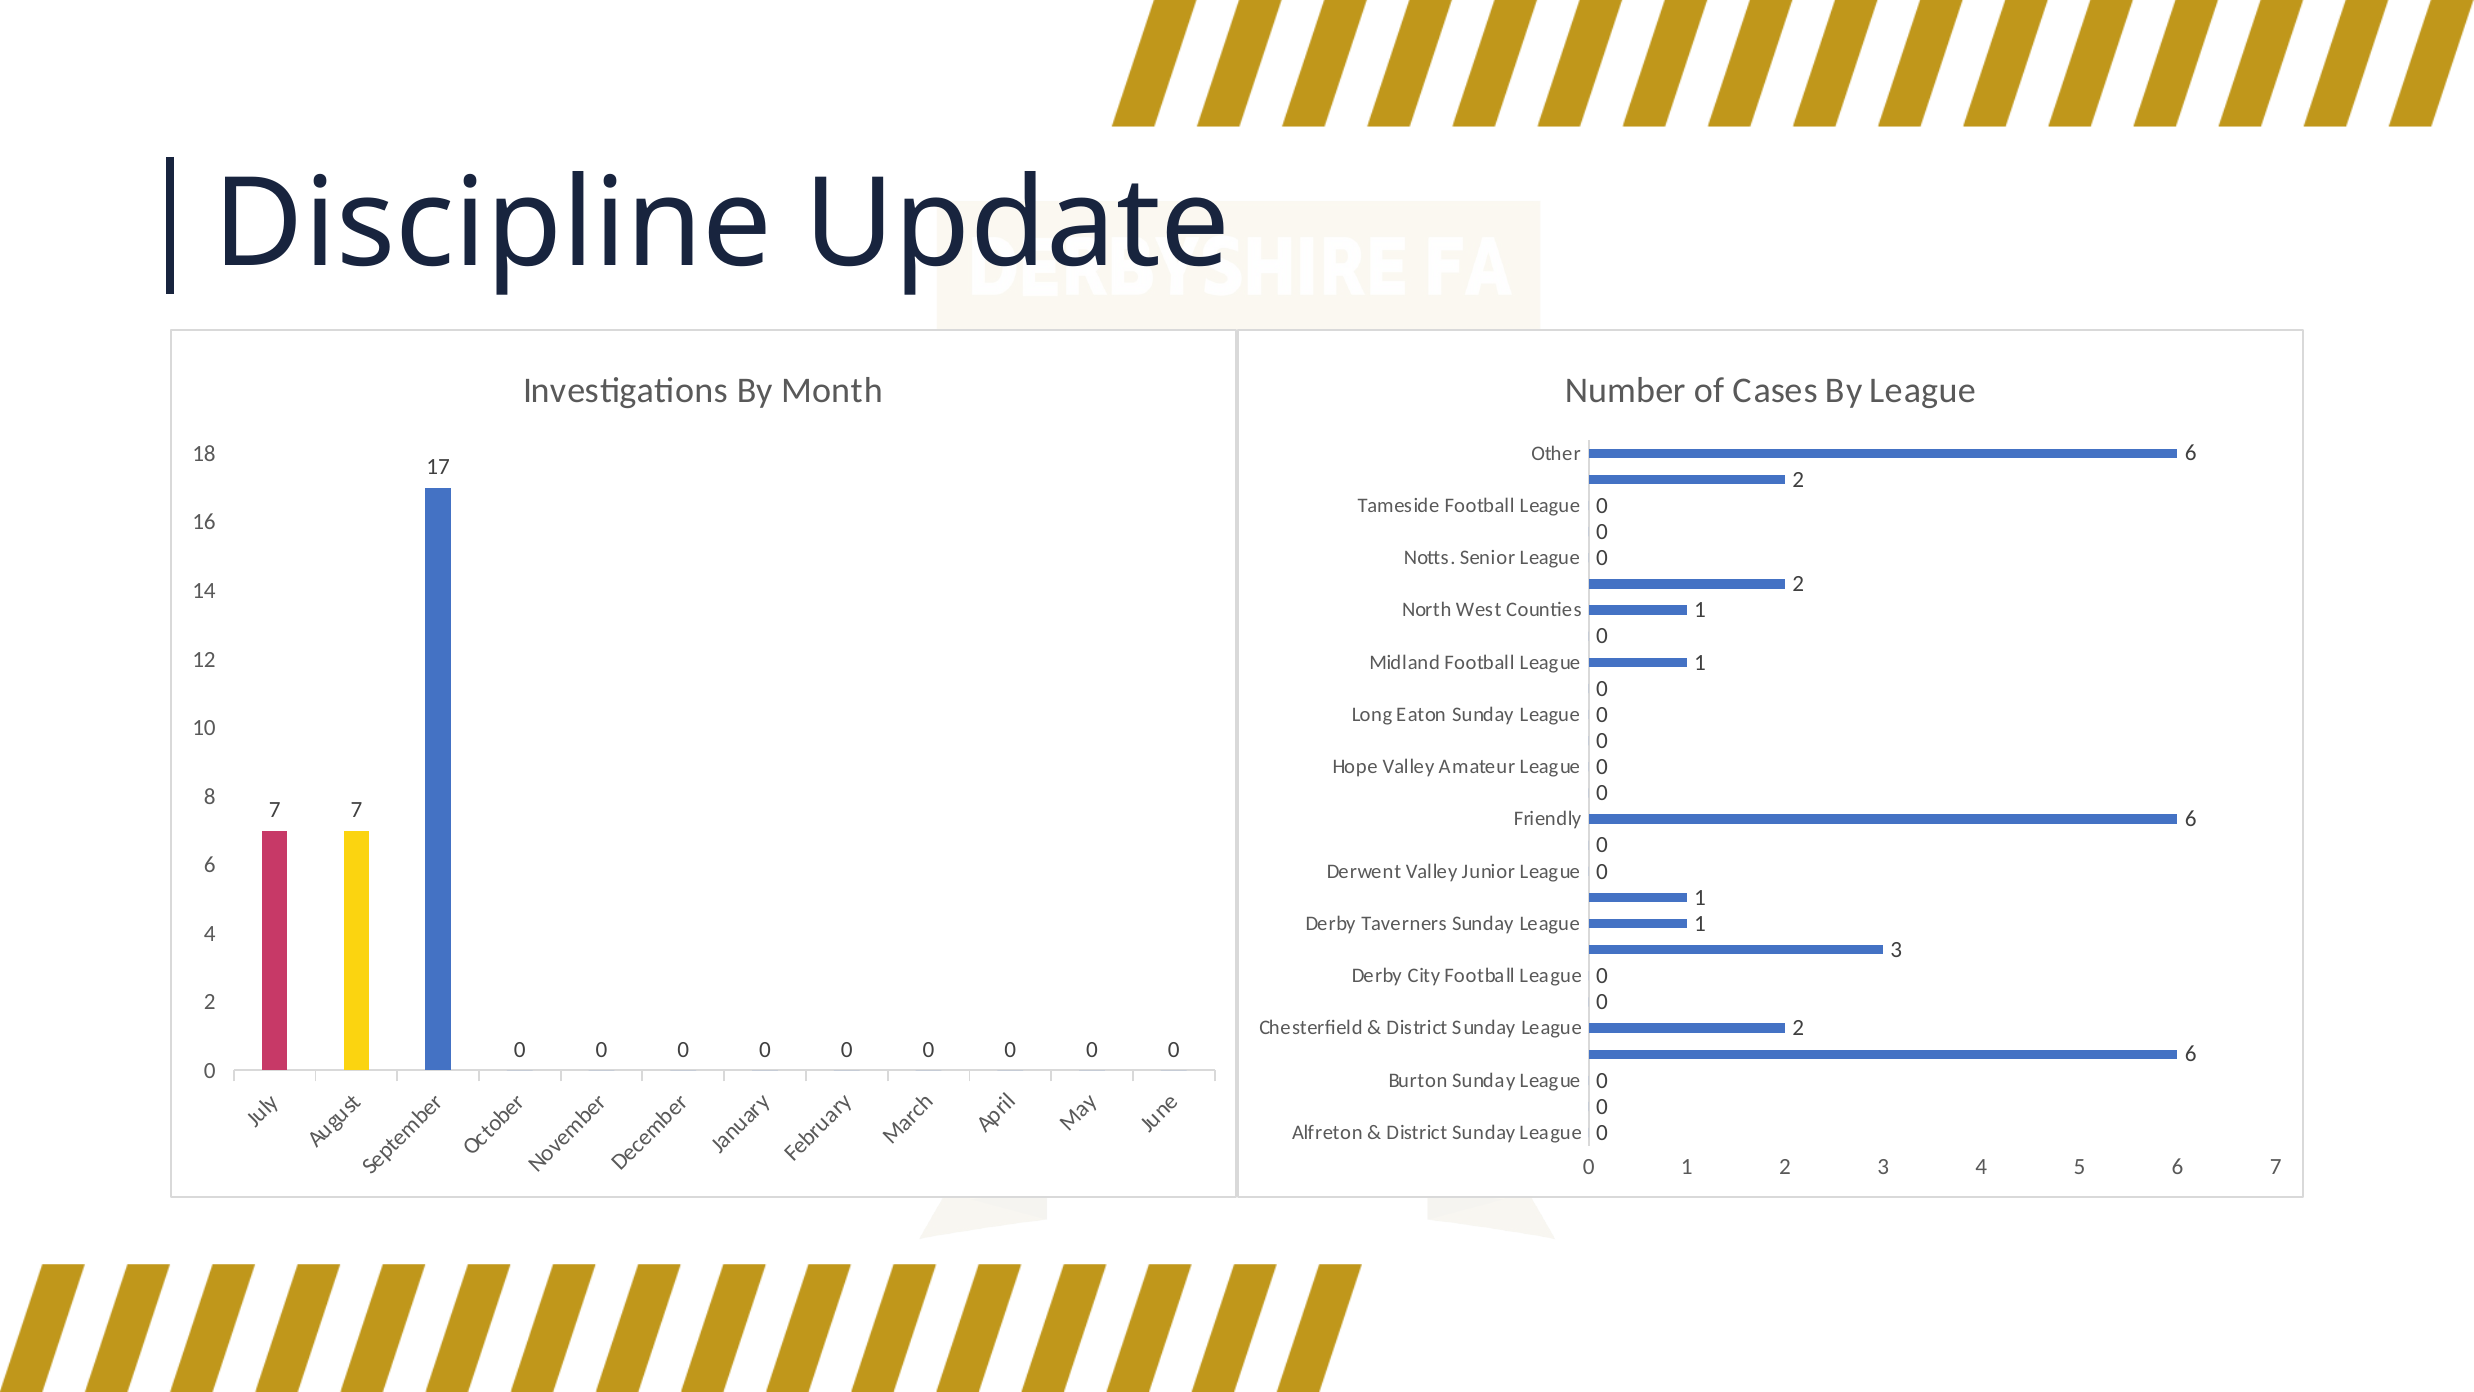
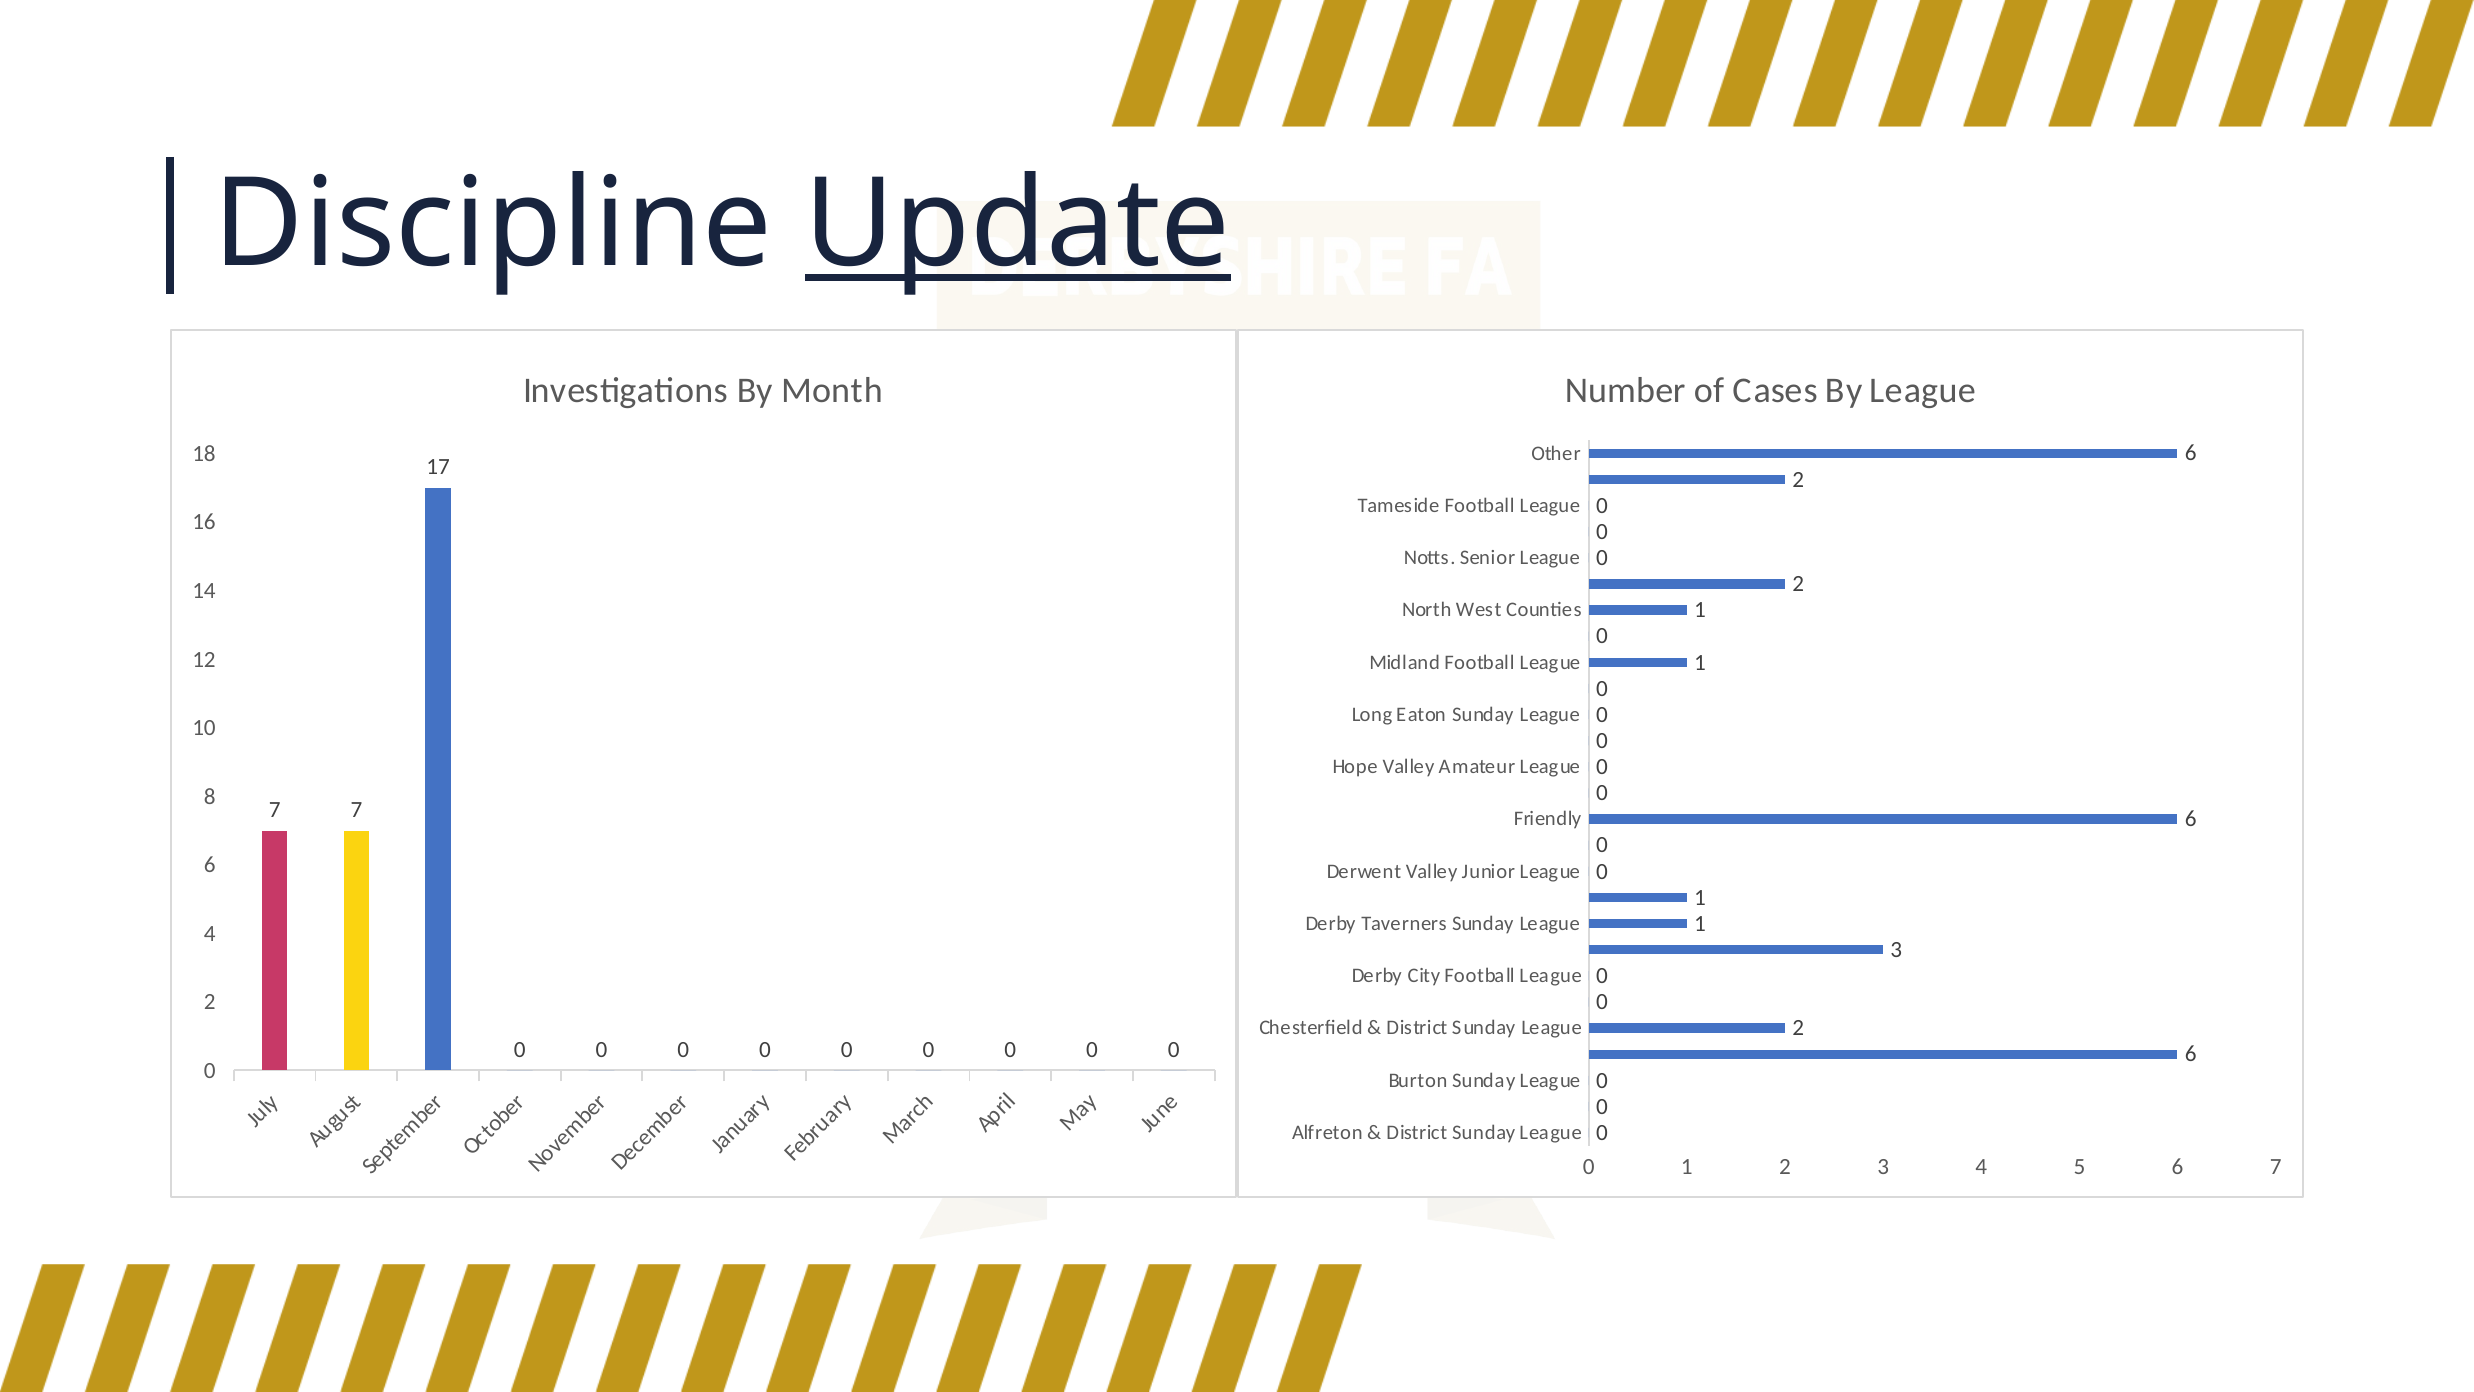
Update underline: none -> present (1018, 224)
